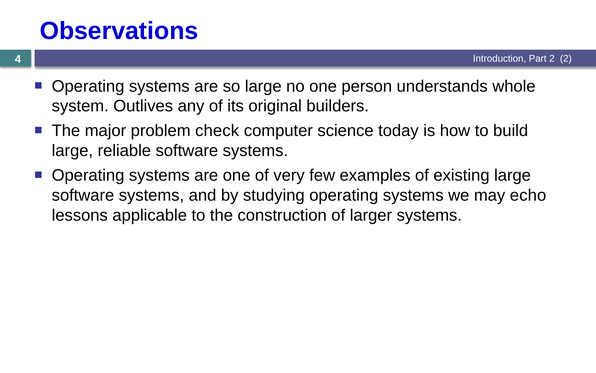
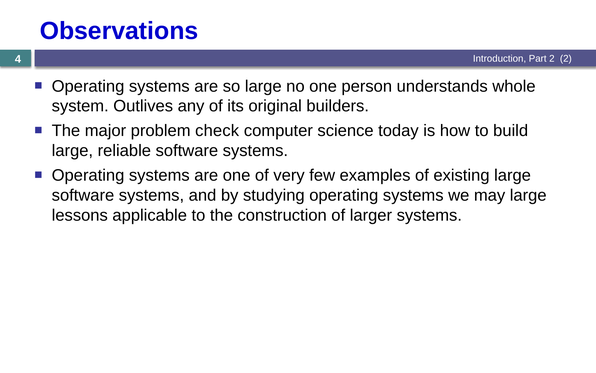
may echo: echo -> large (528, 195)
